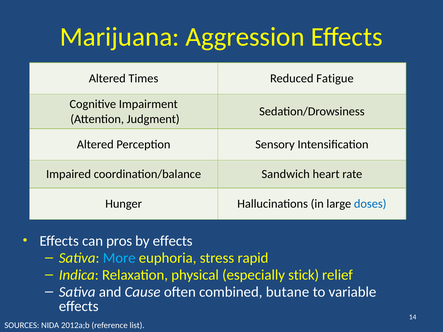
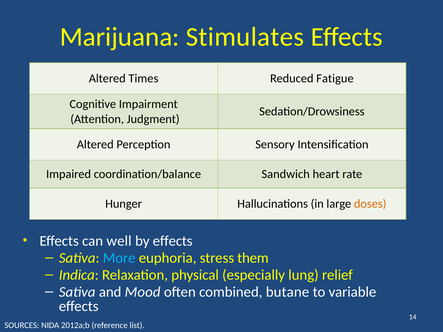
Aggression: Aggression -> Stimulates (245, 37)
doses colour: blue -> orange (370, 204)
pros: pros -> well (119, 241)
rapid: rapid -> them (253, 258)
stick: stick -> lung (304, 275)
Cause: Cause -> Mood (143, 292)
